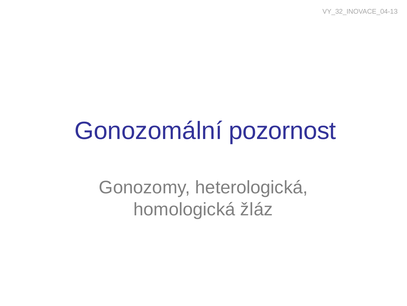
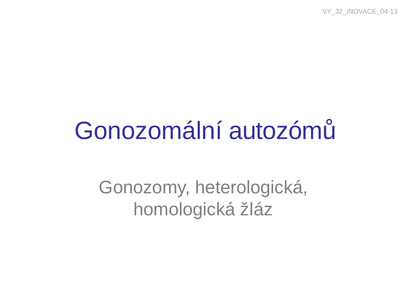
pozornost: pozornost -> autozómů (283, 131)
